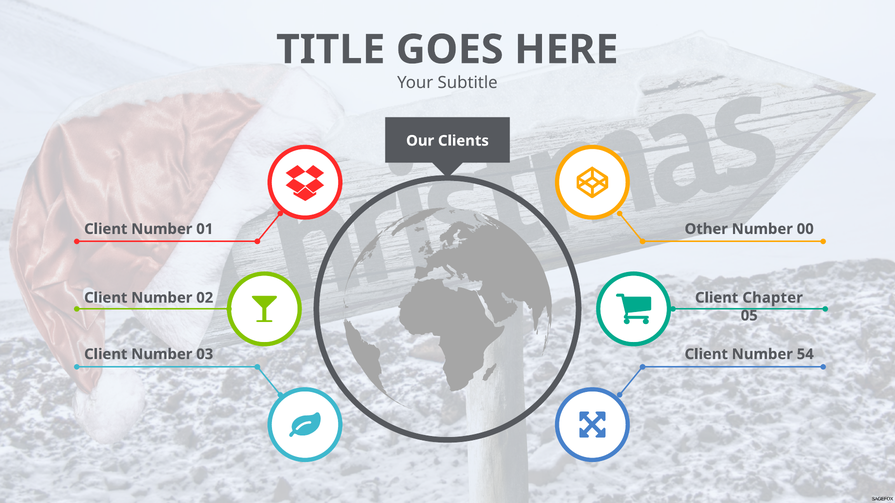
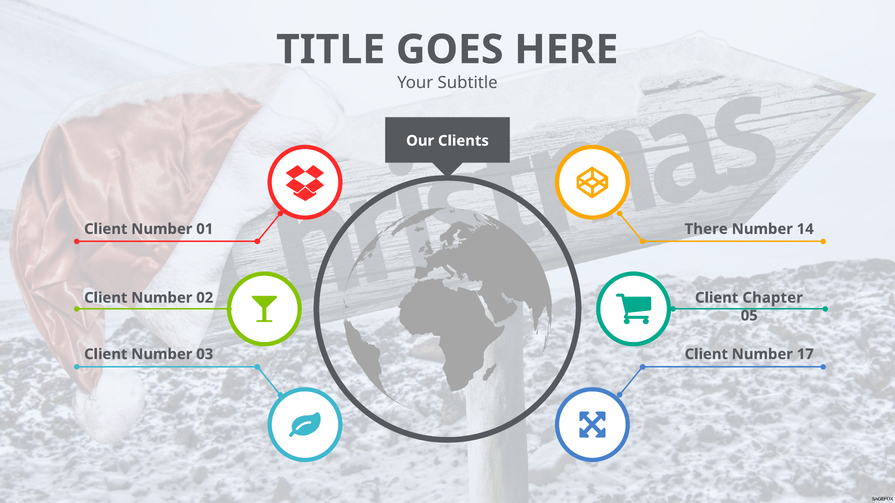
Other: Other -> There (706, 229)
00: 00 -> 14 (805, 229)
54: 54 -> 17 (805, 355)
